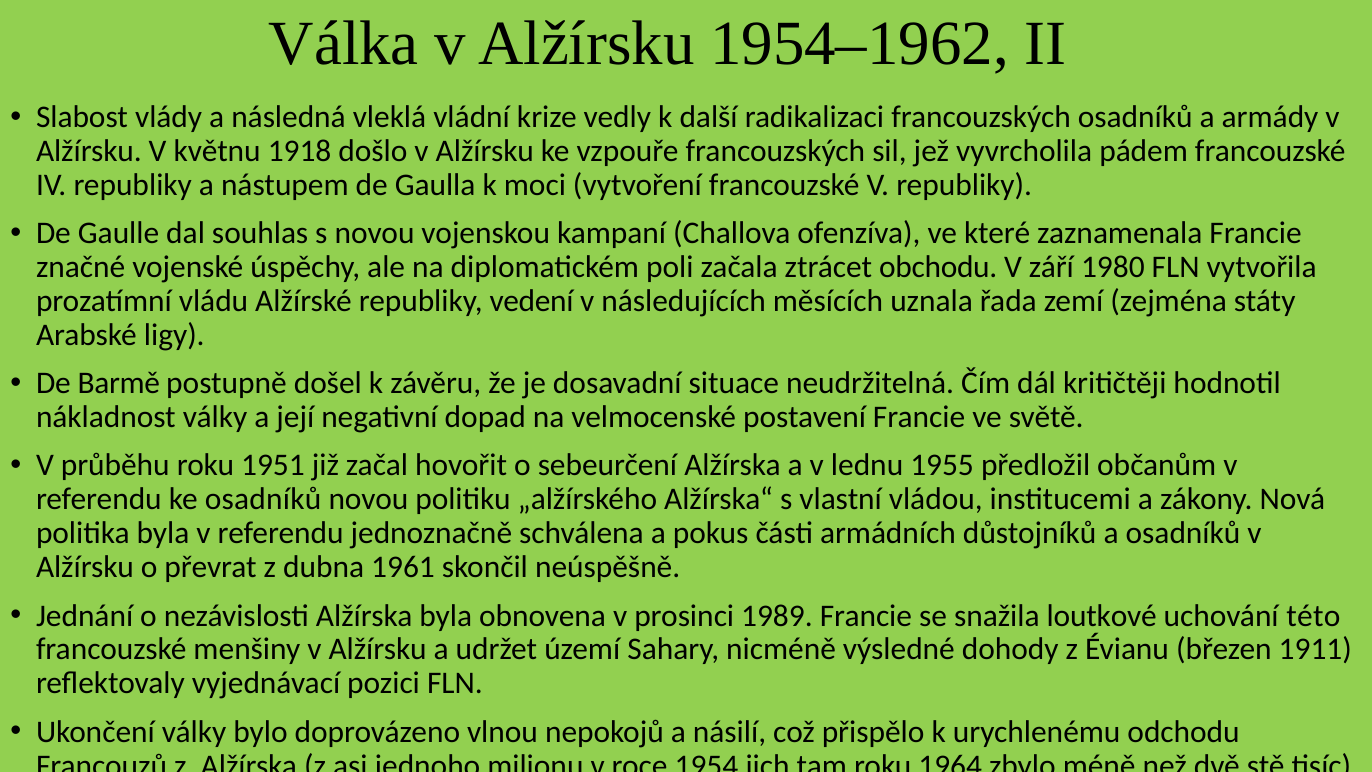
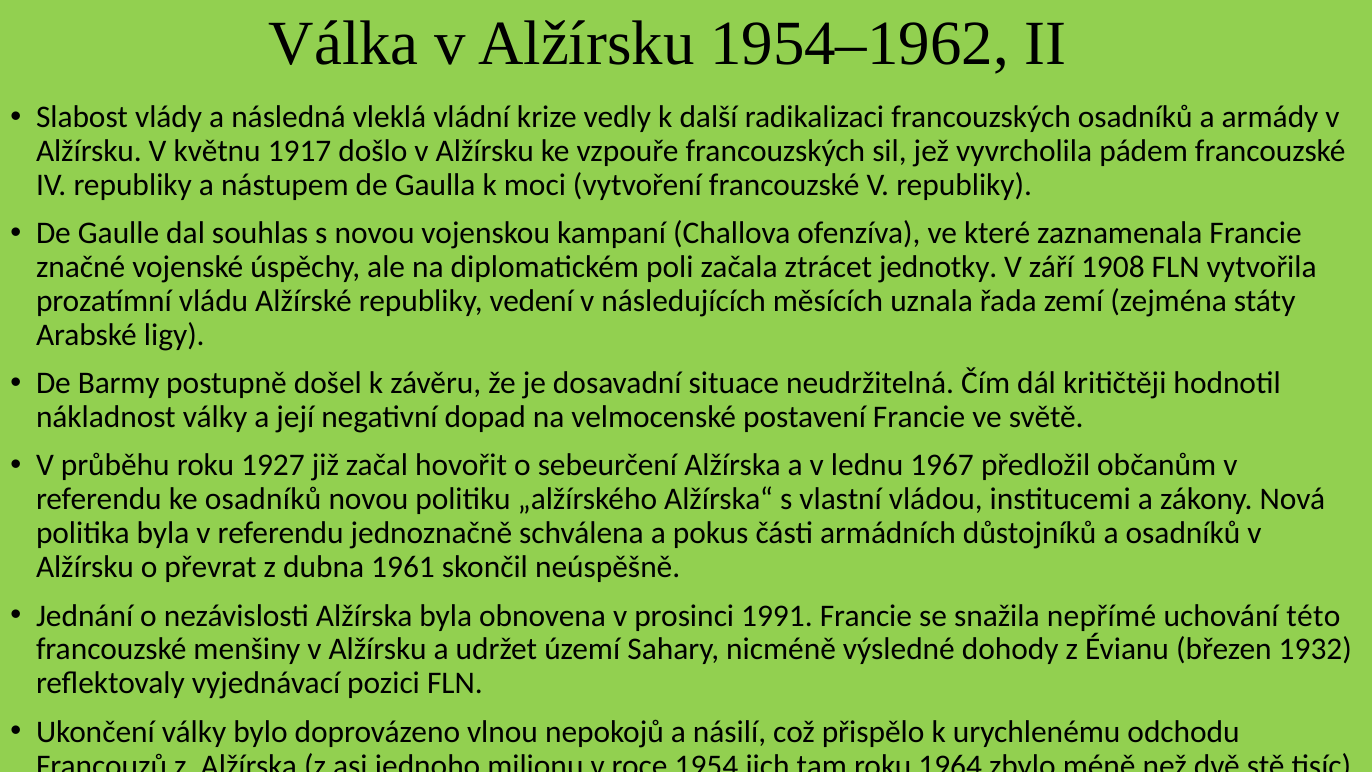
1918: 1918 -> 1917 (300, 151)
obchodu: obchodu -> jednotky (938, 267)
1980: 1980 -> 1908 (1113, 267)
Barmě: Barmě -> Barmy (119, 383)
1951: 1951 -> 1927 (273, 465)
1955: 1955 -> 1967 (942, 465)
1989: 1989 -> 1991 (777, 615)
loutkové: loutkové -> nepřímé (1101, 615)
1911: 1911 -> 1932 (1315, 649)
